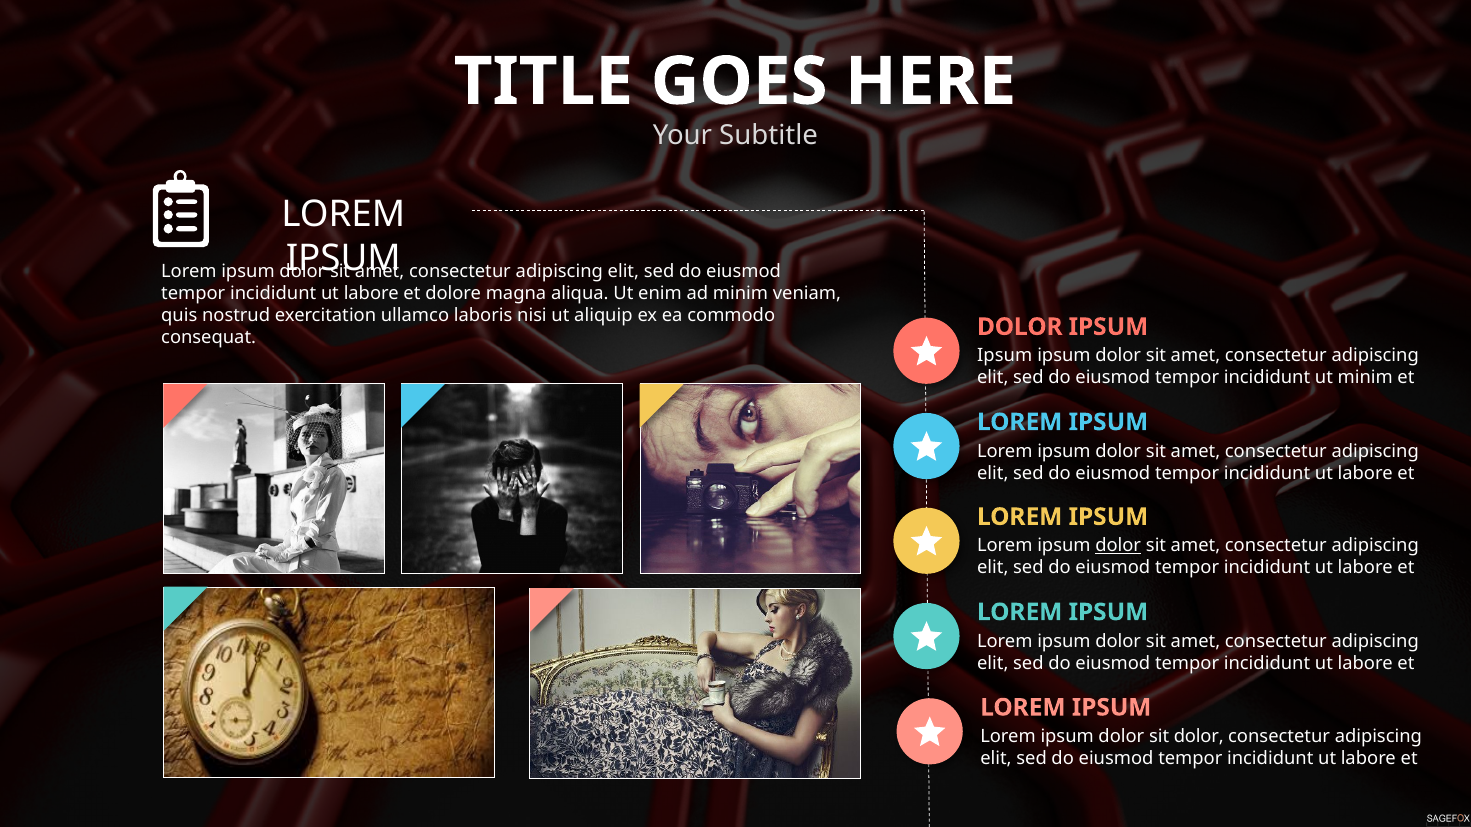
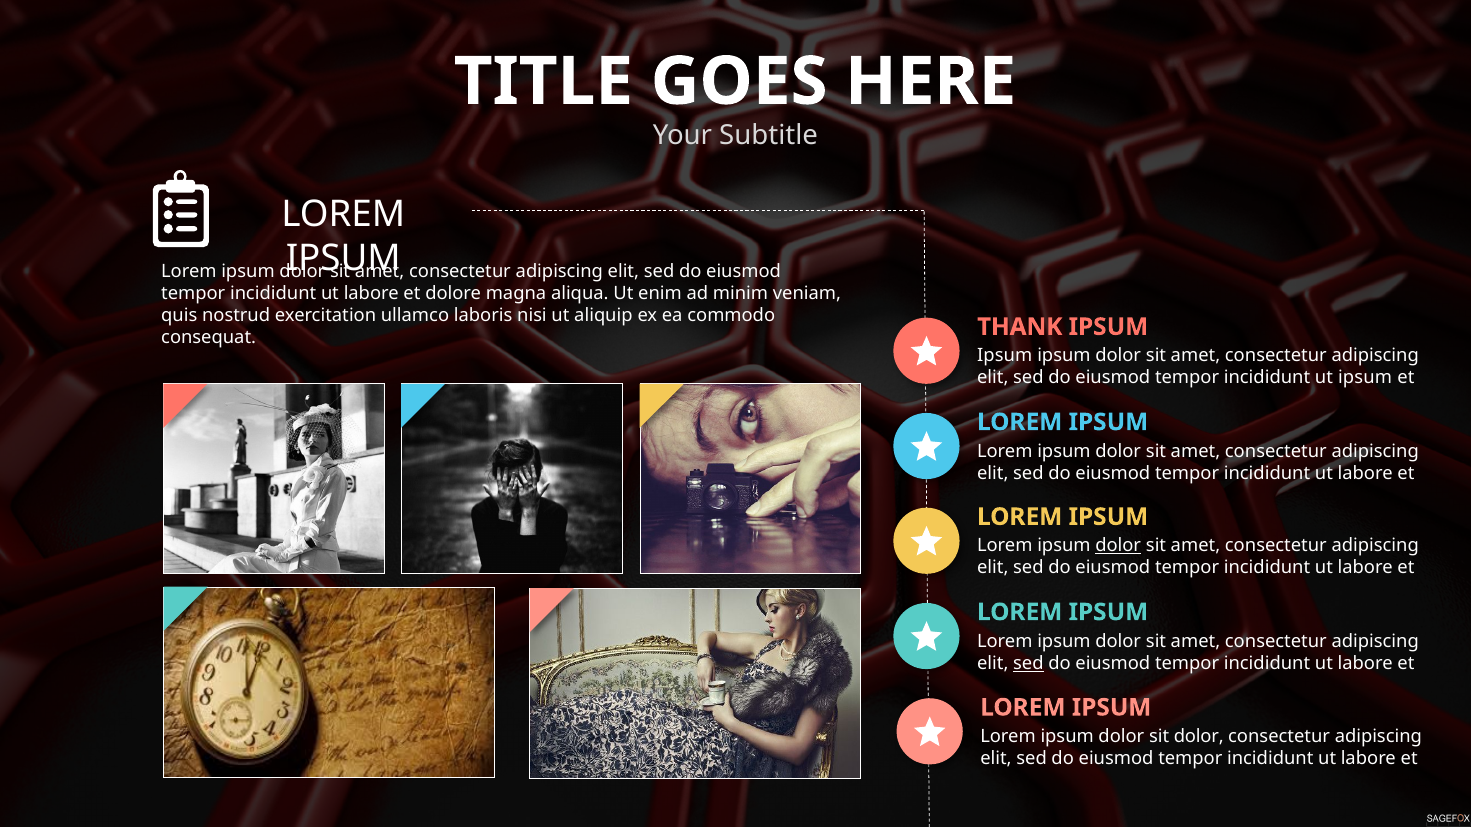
DOLOR: DOLOR -> THANK (1020, 327)
ut minim: minim -> ipsum (1365, 378)
sed underline: none -> present (1028, 664)
